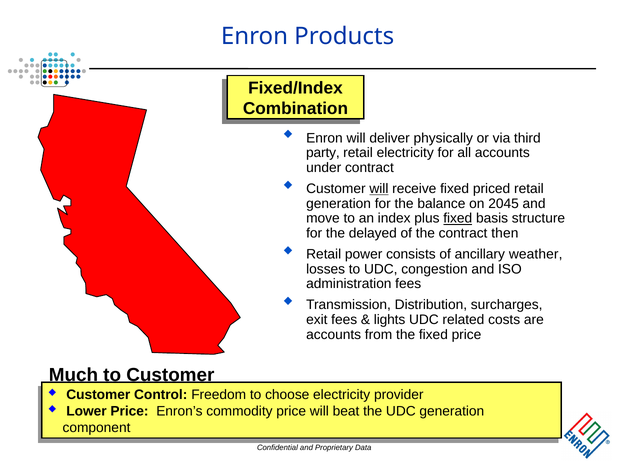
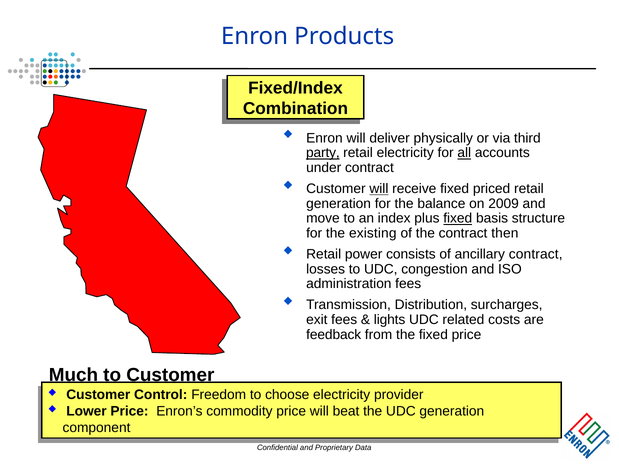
party underline: none -> present (323, 153)
all underline: none -> present (464, 153)
2045: 2045 -> 2009 (504, 204)
delayed: delayed -> existing (373, 233)
ancillary weather: weather -> contract (536, 254)
accounts: accounts -> feedback (334, 335)
